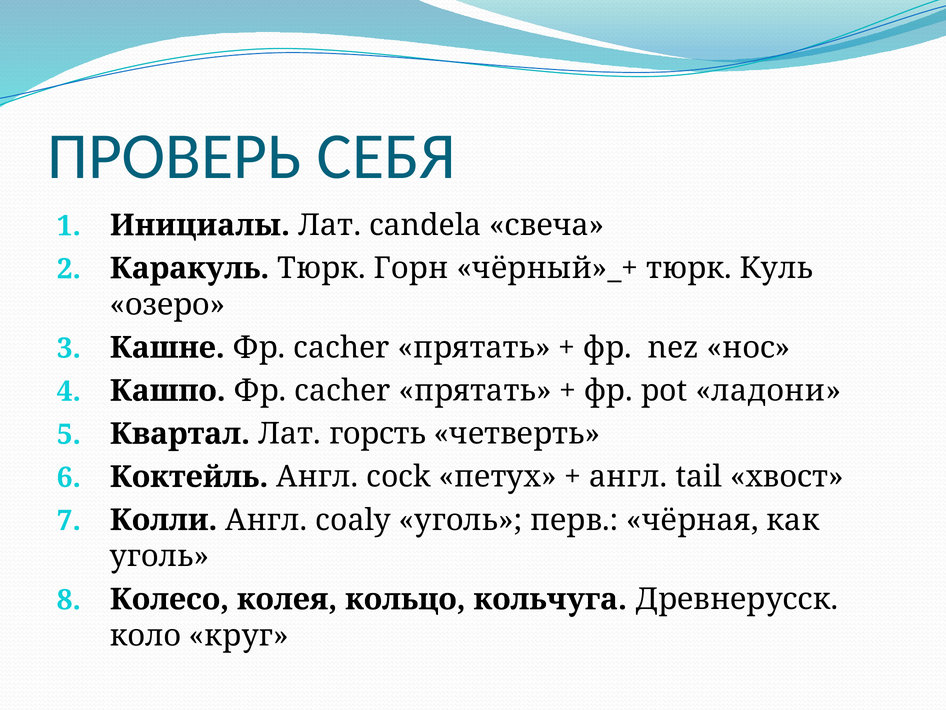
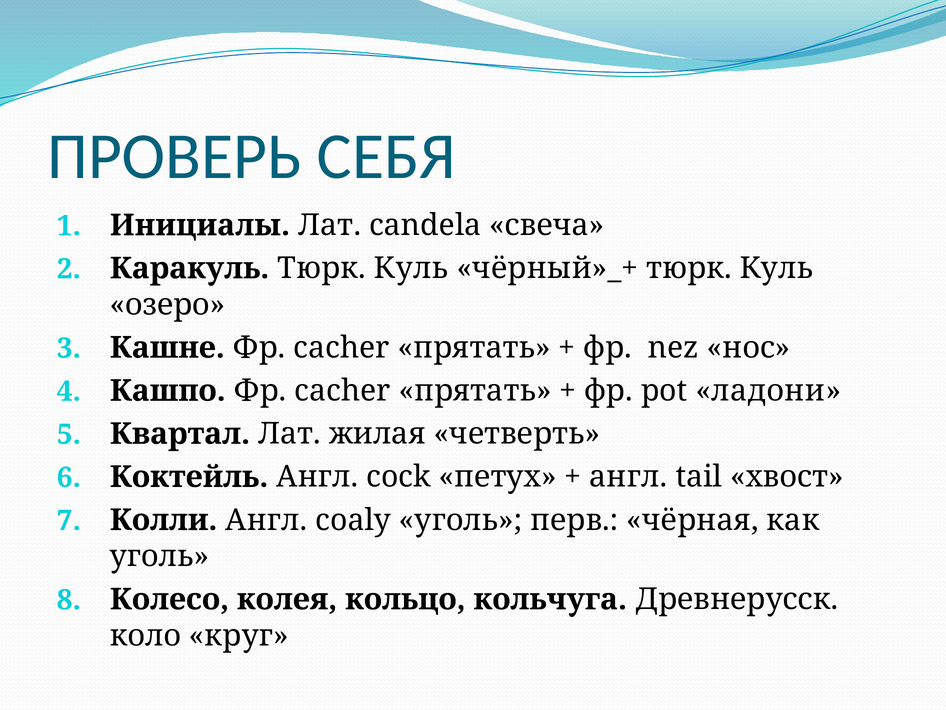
Каракуль Тюрк Горн: Горн -> Куль (411, 268)
горсть: горсть -> жилая (377, 434)
